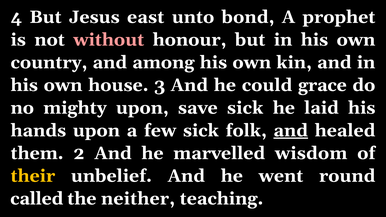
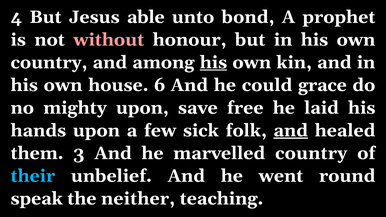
east: east -> able (146, 17)
his underline: none -> present (213, 63)
3: 3 -> 6 (160, 85)
save sick: sick -> free (245, 108)
2: 2 -> 3 (79, 153)
marvelled wisdom: wisdom -> country (311, 153)
their colour: yellow -> light blue (33, 176)
called: called -> speak (37, 199)
